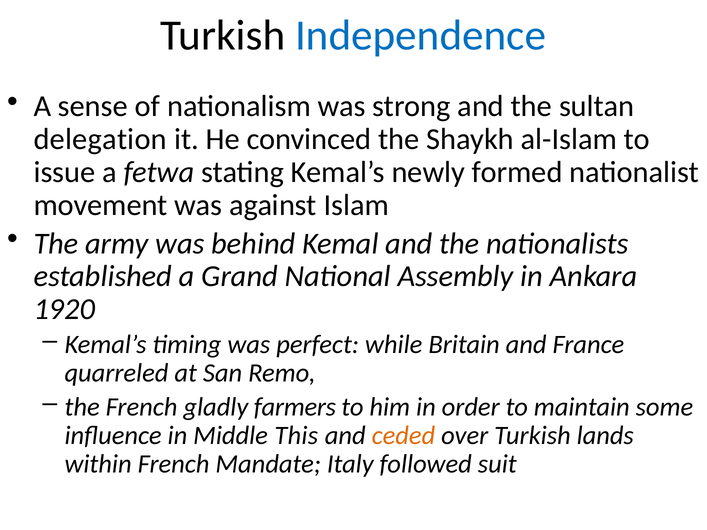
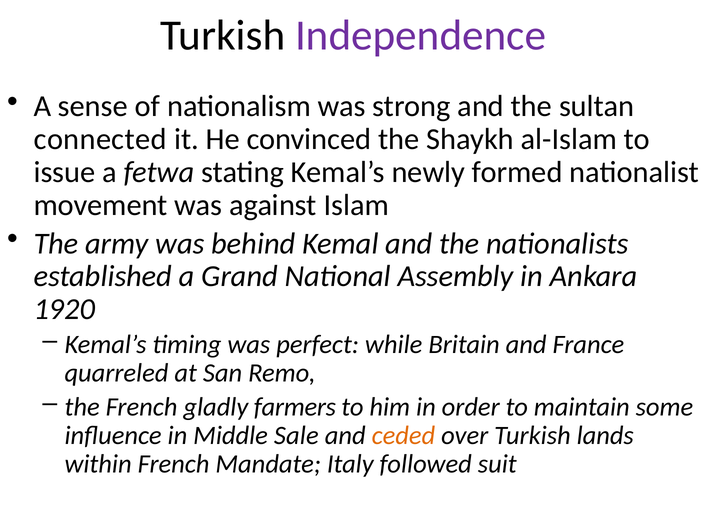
Independence colour: blue -> purple (421, 35)
delegation: delegation -> connected (100, 139)
This: This -> Sale (296, 436)
